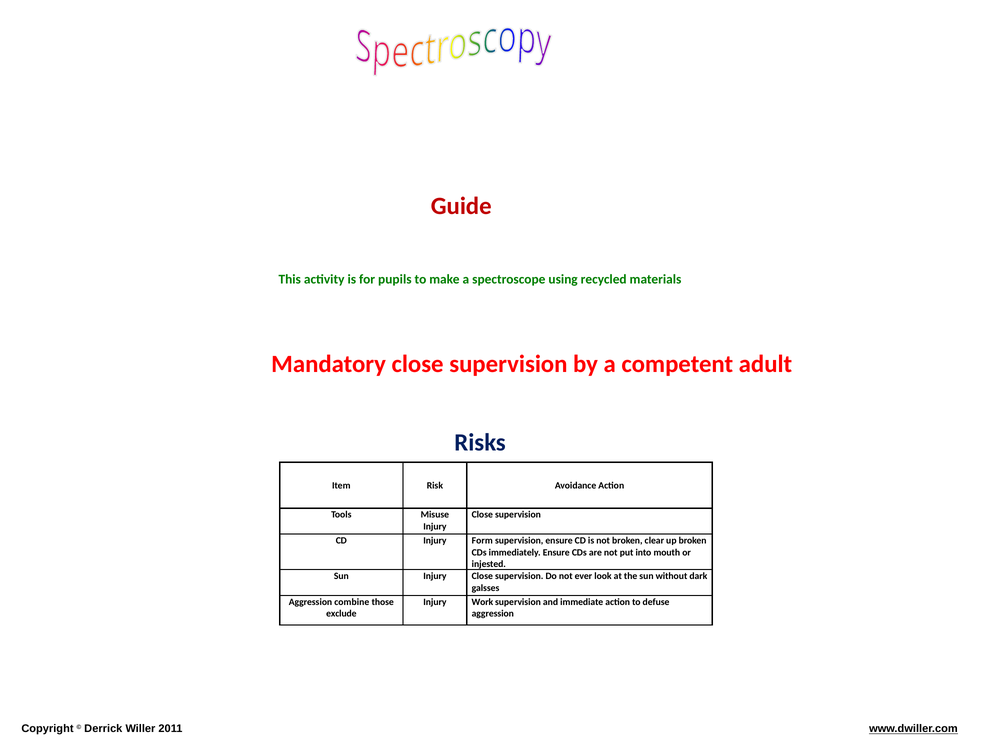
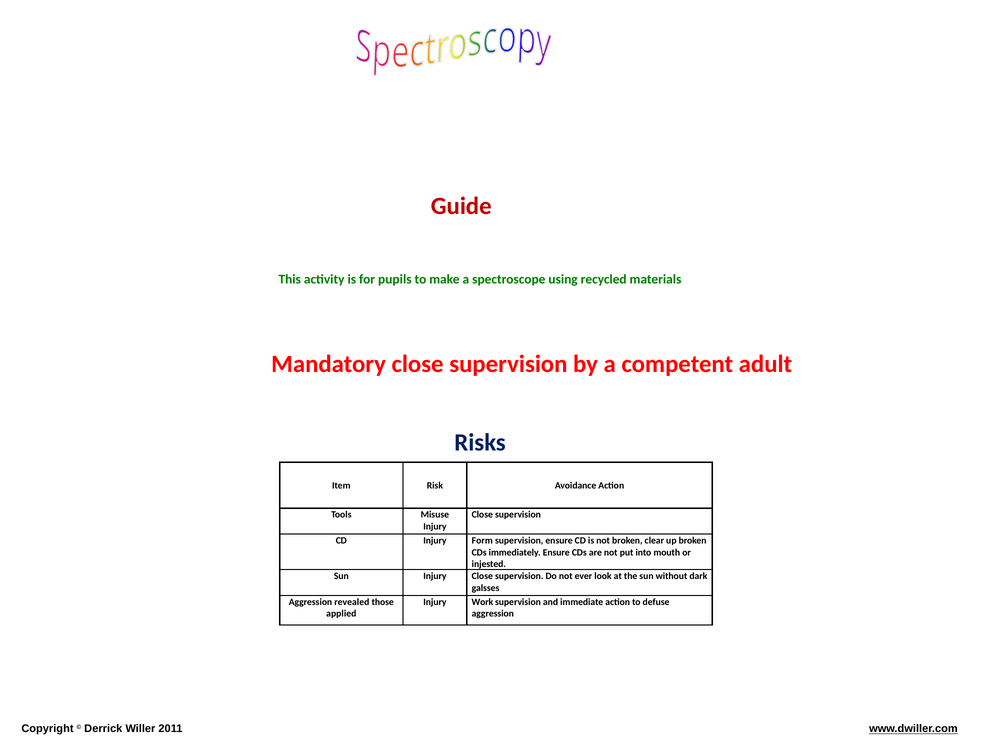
combine: combine -> revealed (352, 602)
exclude: exclude -> applied (341, 614)
